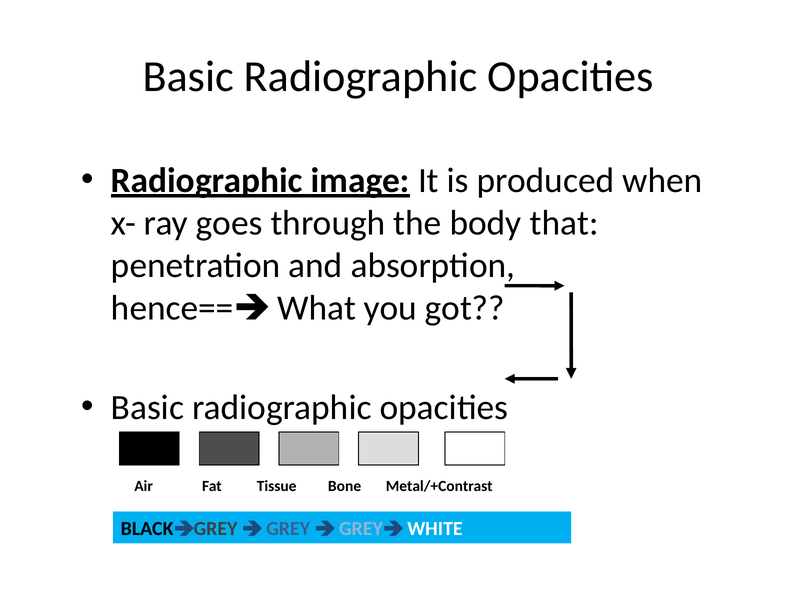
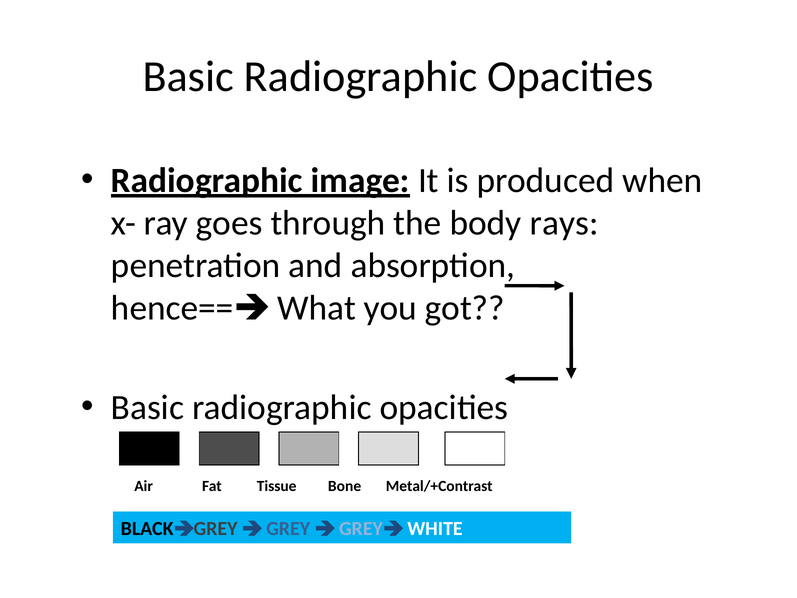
that: that -> rays (564, 223)
